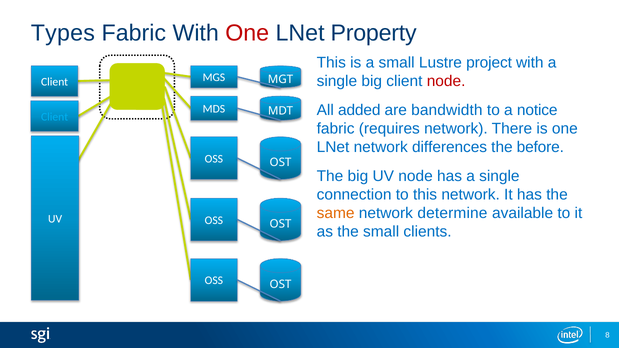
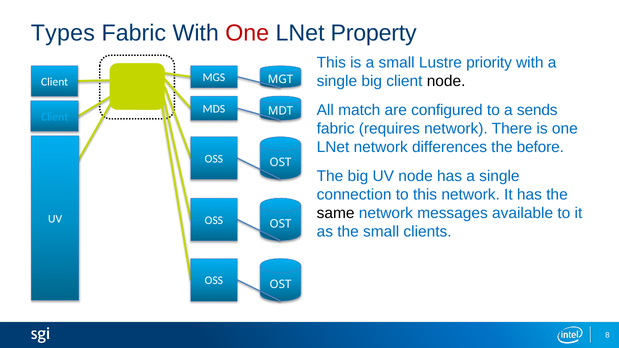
project: project -> priority (489, 63)
node colour: red -> black (446, 81)
added: added -> match (359, 110)
bandwidth: bandwidth -> configured (447, 110)
notice: notice -> sends (537, 110)
same colour: orange -> black (336, 213)
determine: determine -> messages (453, 213)
